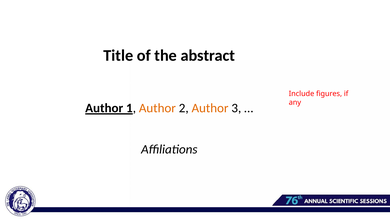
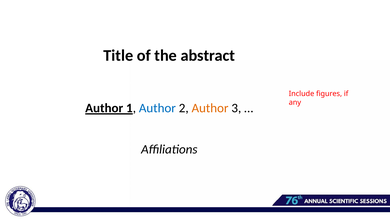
Author colour: orange -> blue (157, 108)
